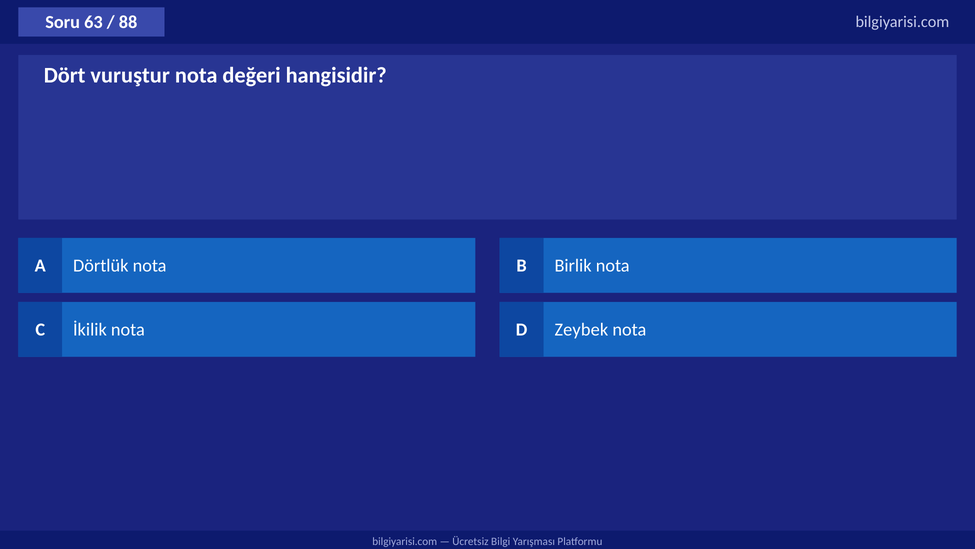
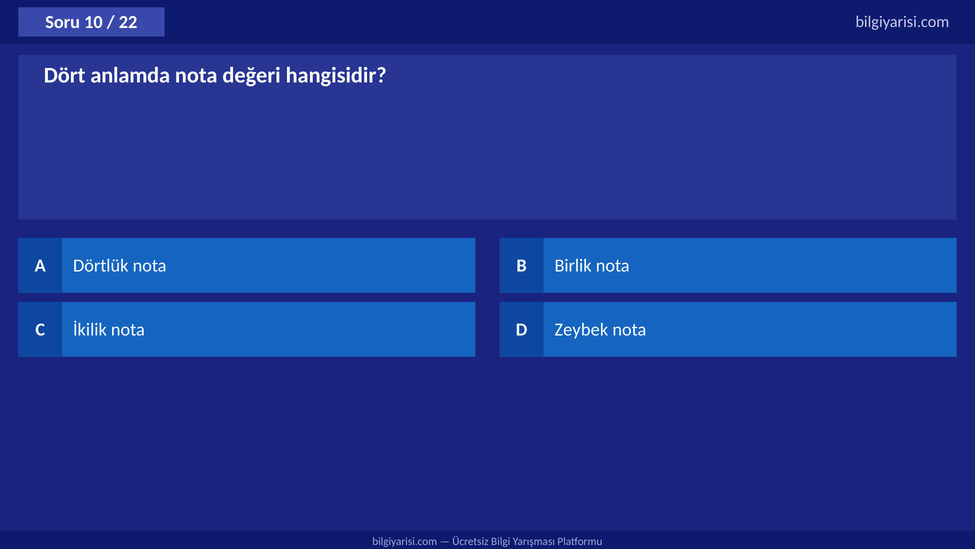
63: 63 -> 10 (93, 22)
88: 88 -> 22 (128, 22)
vuruştur: vuruştur -> anlamda (130, 75)
